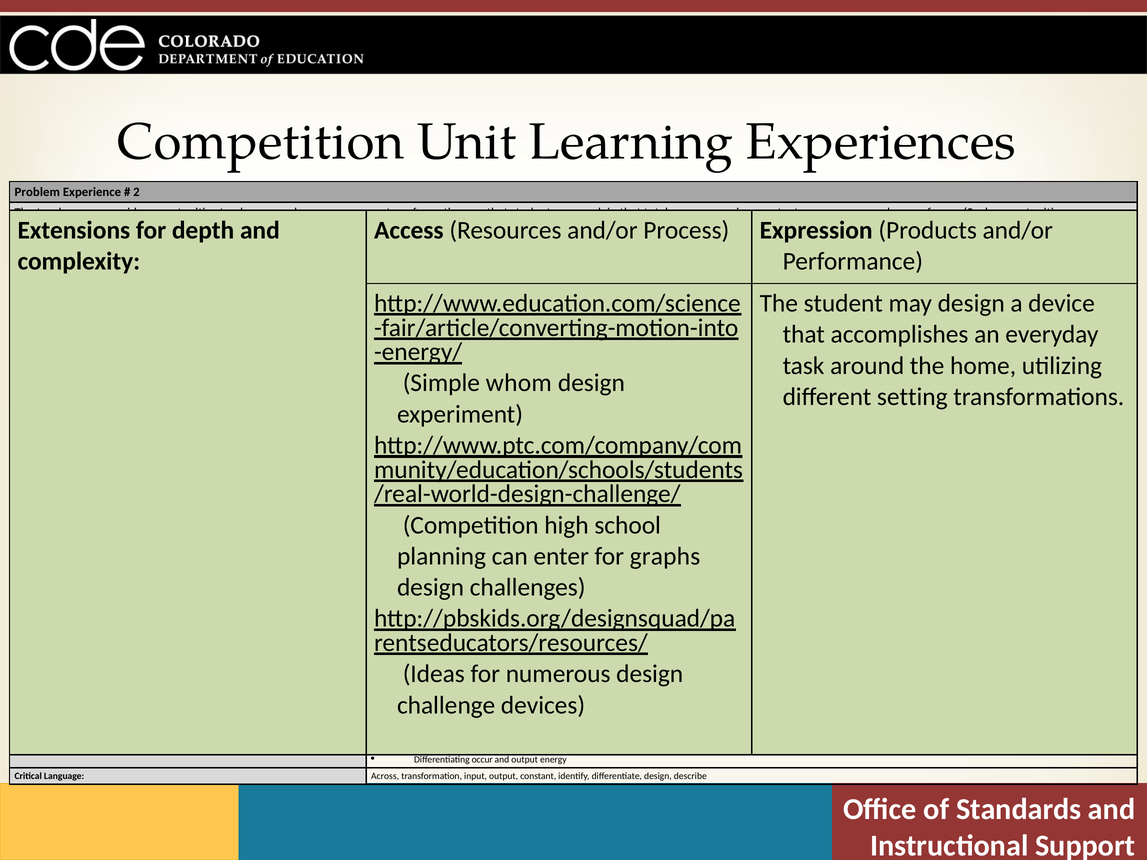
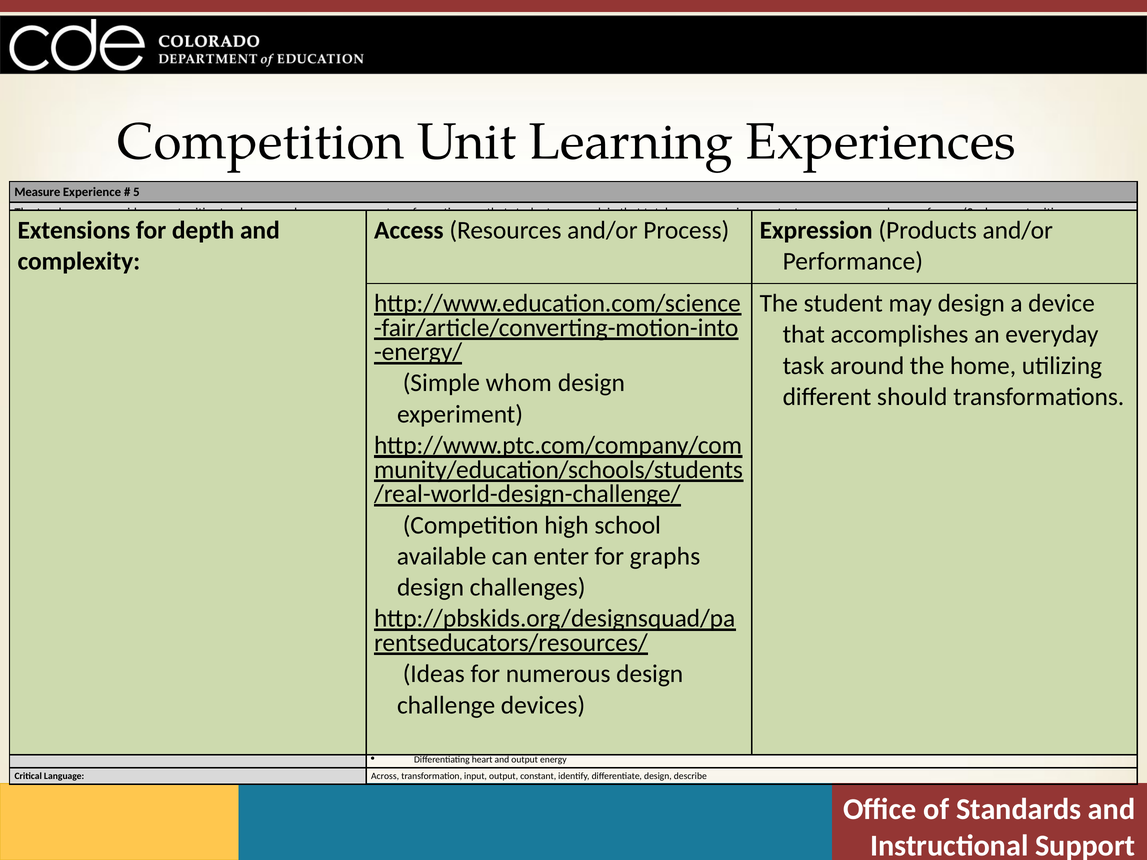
Problem: Problem -> Measure (37, 192)
2: 2 -> 5 (136, 192)
setting: setting -> should (912, 397)
planning: planning -> available (442, 556)
occur: occur -> heart (482, 760)
